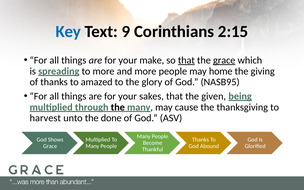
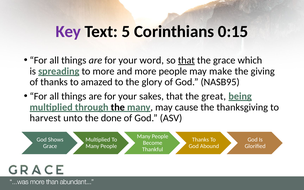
Key colour: blue -> purple (68, 32)
9: 9 -> 5 (126, 32)
2:15: 2:15 -> 0:15 (233, 32)
make: make -> word (152, 60)
grace underline: present -> none (224, 60)
home: home -> make (221, 71)
given: given -> great (214, 96)
